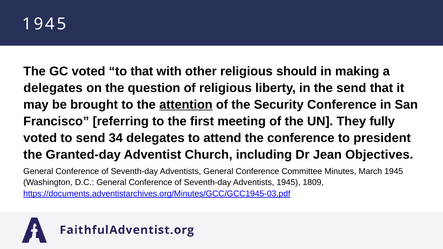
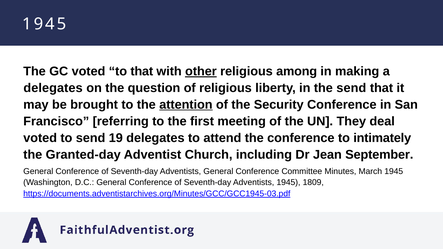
other underline: none -> present (201, 71)
should: should -> among (297, 71)
fully: fully -> deal (382, 121)
34: 34 -> 19 (116, 138)
president: president -> intimately (382, 138)
Objectives: Objectives -> September (379, 155)
